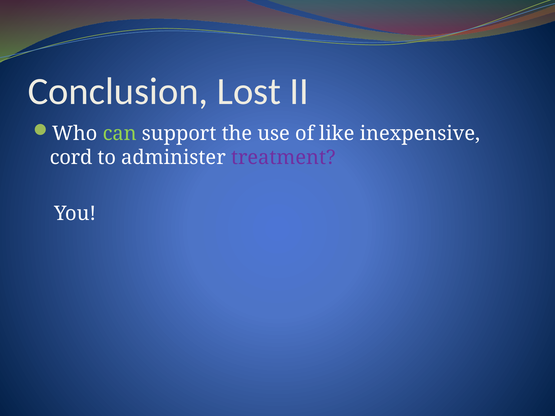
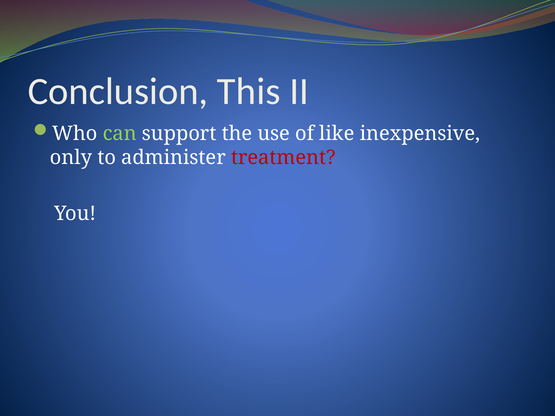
Lost: Lost -> This (249, 92)
cord: cord -> only (71, 158)
treatment colour: purple -> red (283, 158)
